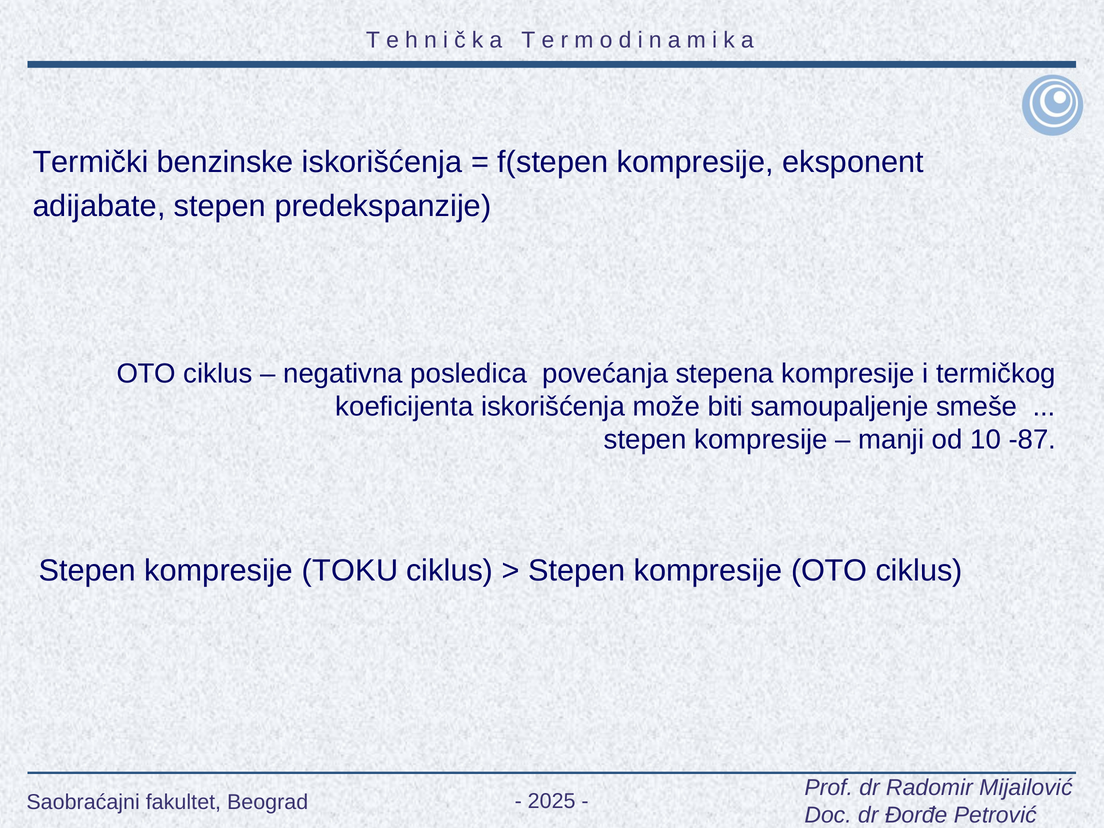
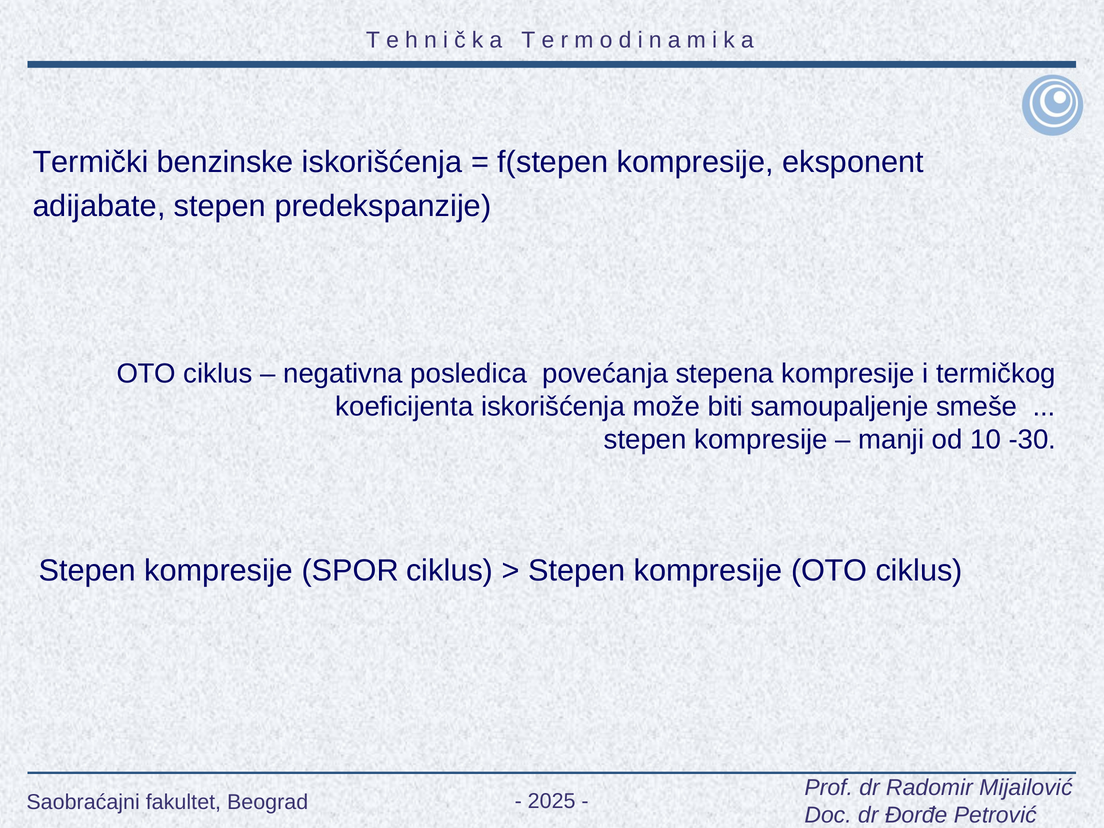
-87: -87 -> -30 (1032, 440)
TOKU: TOKU -> SPOR (350, 570)
